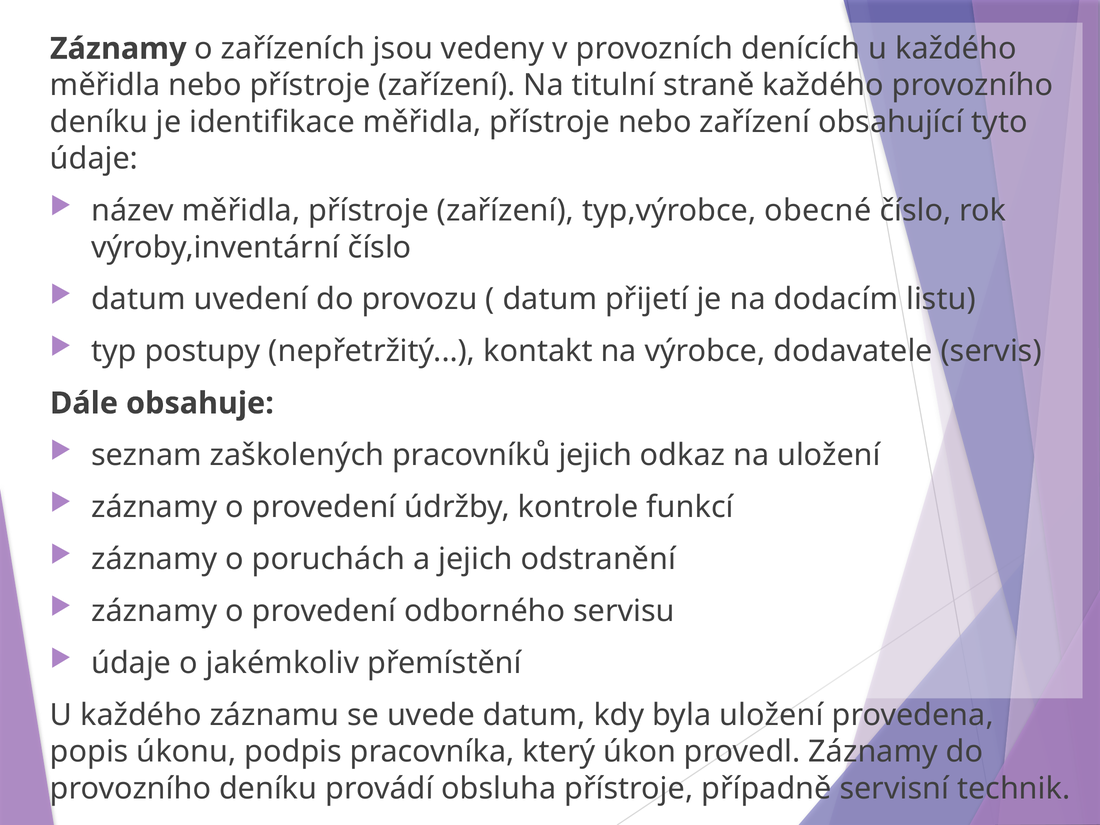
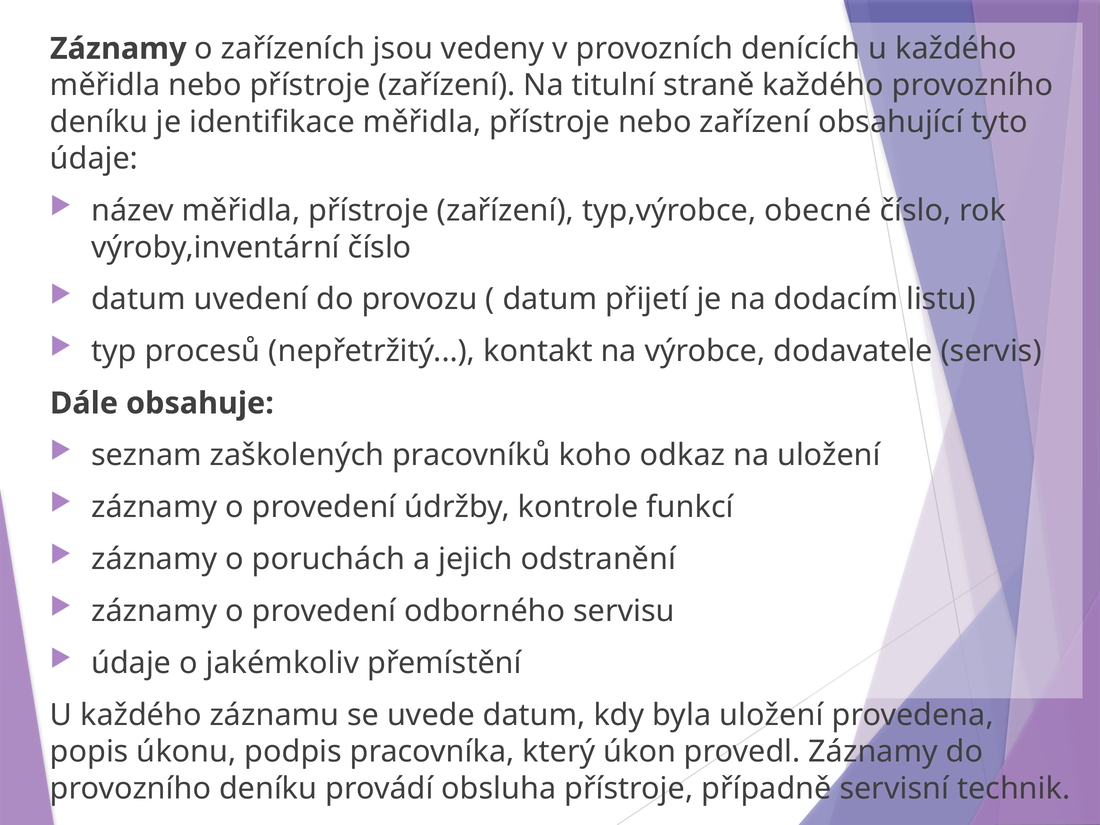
postupy: postupy -> procesů (202, 351)
pracovníků jejich: jejich -> koho (595, 455)
